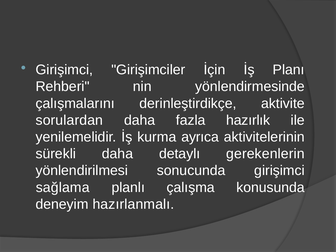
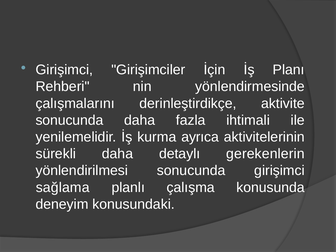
sorulardan: sorulardan -> sonucunda (69, 120)
hazırlık: hazırlık -> ihtimali (248, 120)
hazırlanmalı: hazırlanmalı -> konusundaki (134, 204)
